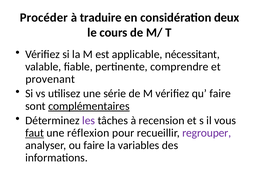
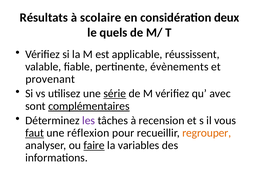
Procéder: Procéder -> Résultats (44, 18)
traduire: traduire -> scolaire (101, 18)
cours: cours -> quels (113, 33)
nécessitant: nécessitant -> réussissent (192, 54)
comprendre: comprendre -> évènements (179, 67)
série underline: none -> present (115, 94)
qu faire: faire -> avec (220, 94)
regrouper colour: purple -> orange (207, 133)
faire underline: none -> present (94, 146)
